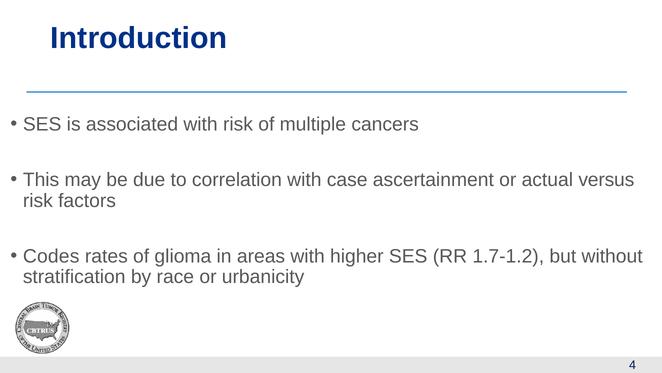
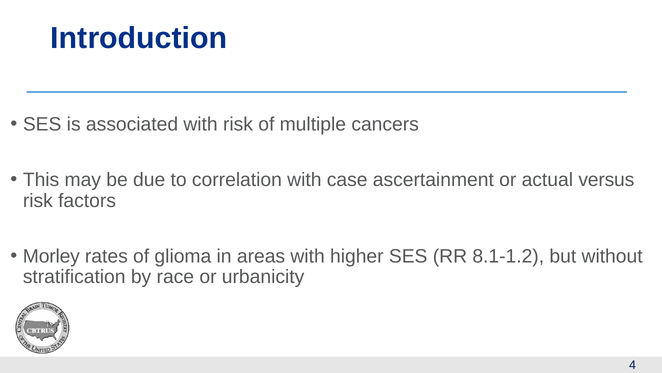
Codes: Codes -> Morley (51, 256)
1.7-1.2: 1.7-1.2 -> 8.1-1.2 (508, 256)
